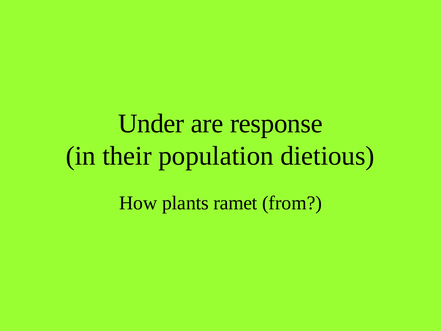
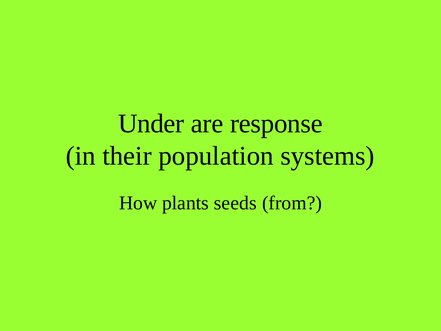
dietious: dietious -> systems (327, 156)
ramet: ramet -> seeds (235, 203)
